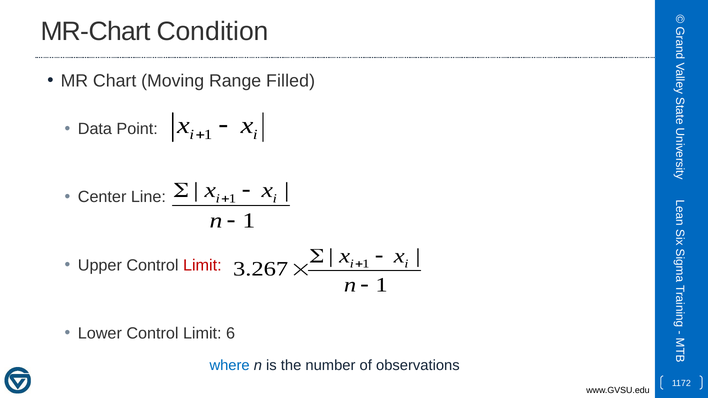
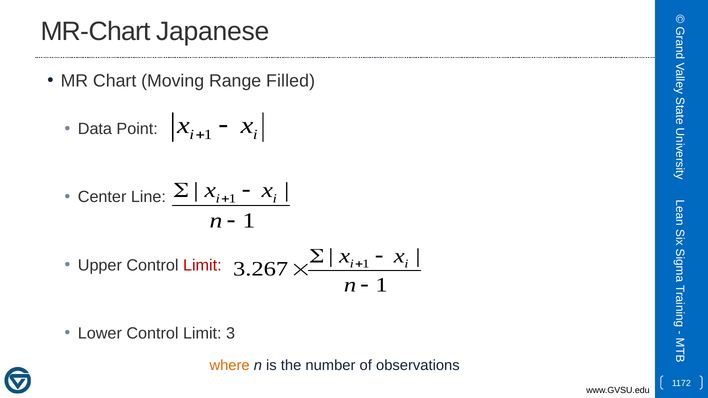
Condition: Condition -> Japanese (213, 31)
Limit 6: 6 -> 3 (231, 333)
where colour: blue -> orange (230, 365)
